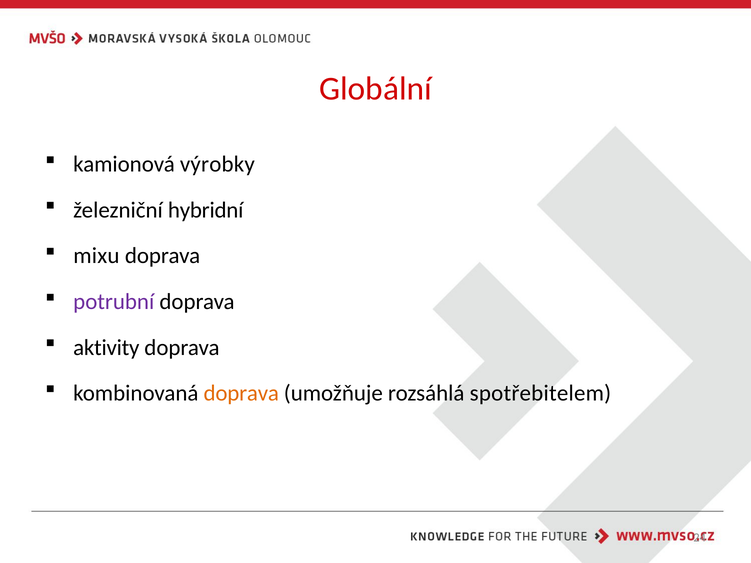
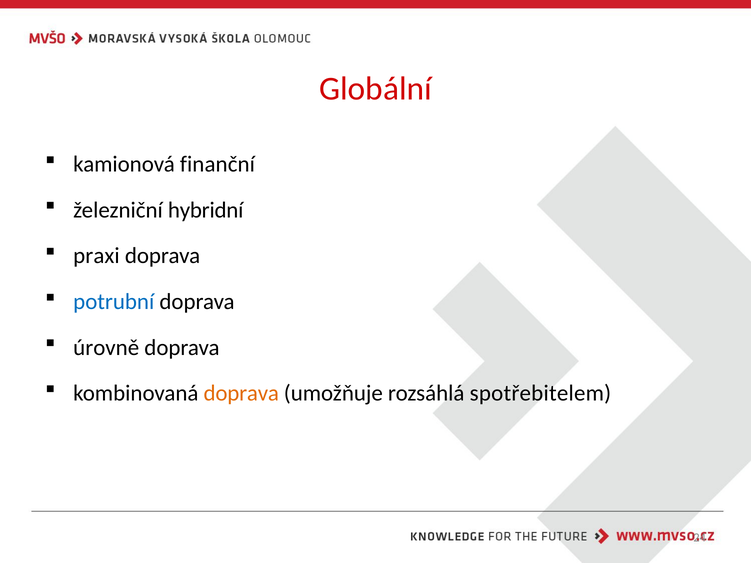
výrobky: výrobky -> finanční (217, 164)
mixu: mixu -> praxi (96, 256)
potrubní colour: purple -> blue (114, 302)
aktivity: aktivity -> úrovně (106, 348)
